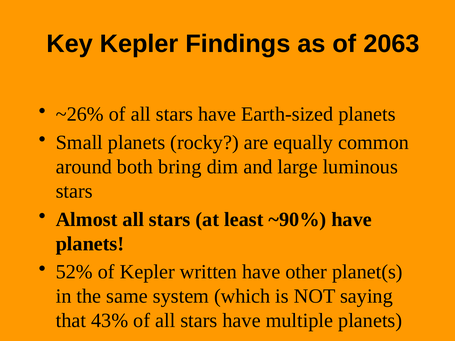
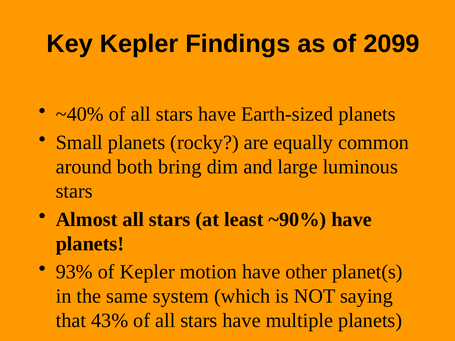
2063: 2063 -> 2099 (391, 44)
~26%: ~26% -> ~40% (80, 114)
52%: 52% -> 93% (74, 272)
written: written -> motion (208, 272)
